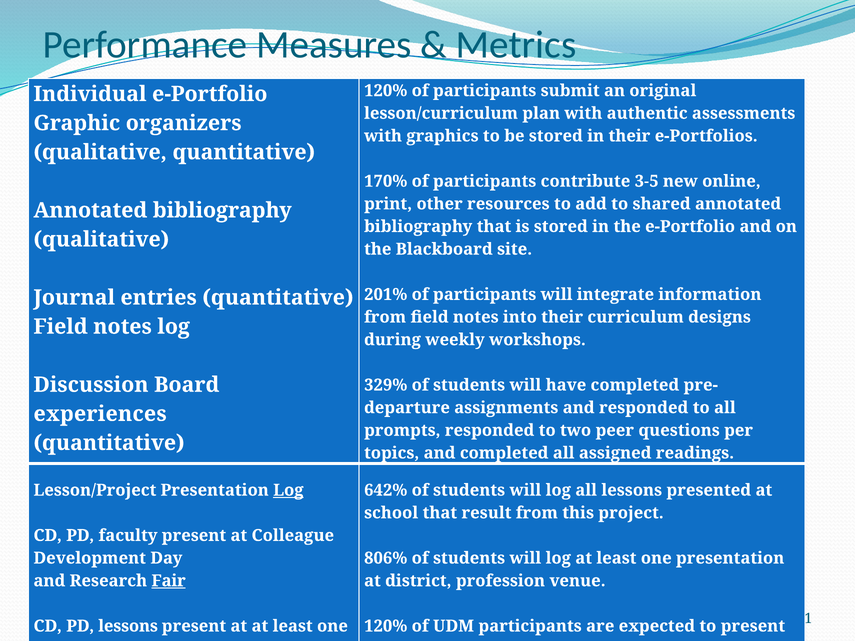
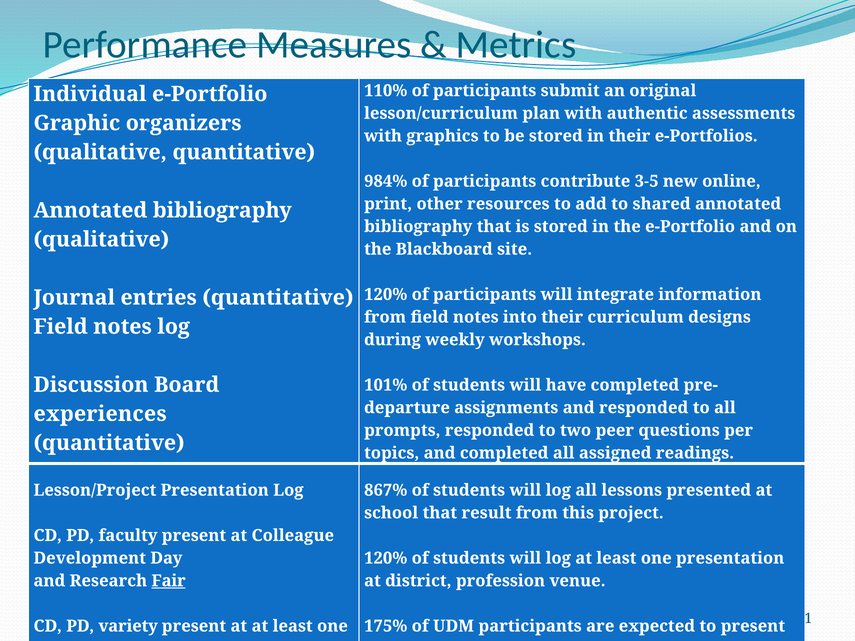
120%: 120% -> 110% (386, 91)
170%: 170% -> 984% (386, 181)
201%: 201% -> 120% (386, 295)
329%: 329% -> 101% (386, 385)
Log underline: present -> none (288, 490)
642%: 642% -> 867% (386, 490)
806%: 806% -> 120% (386, 558)
PD lessons: lessons -> variety (128, 626)
120%: 120% -> 175% (386, 626)
